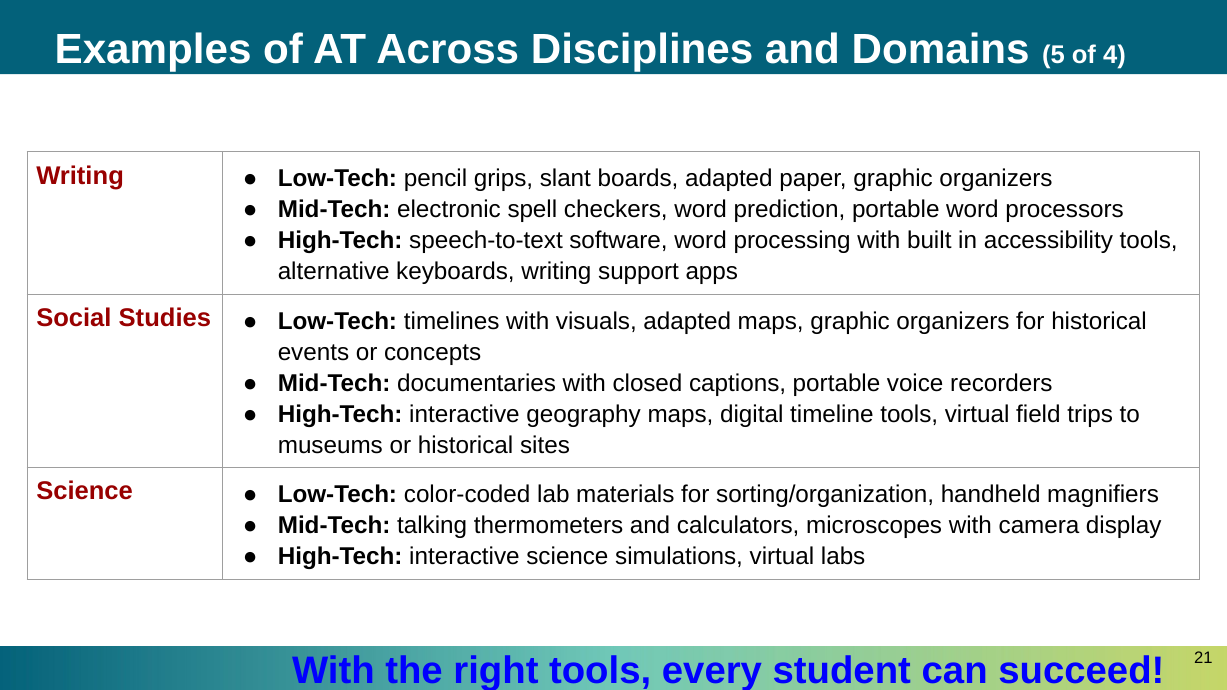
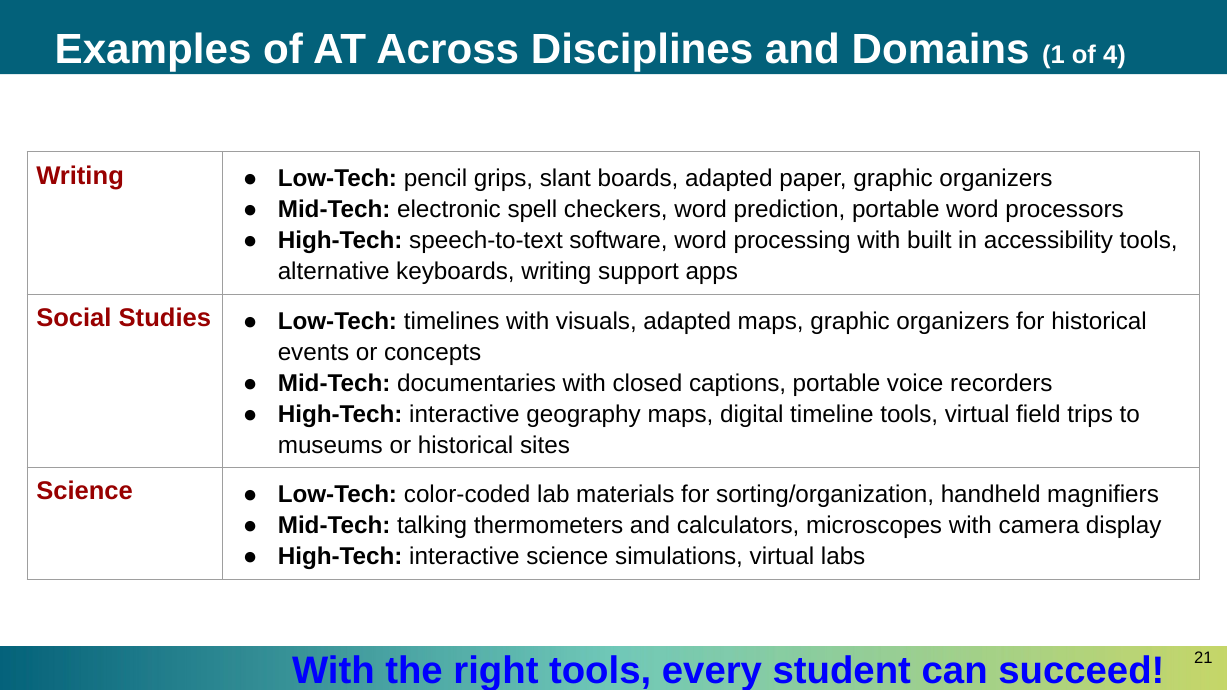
5: 5 -> 1 (1053, 55)
